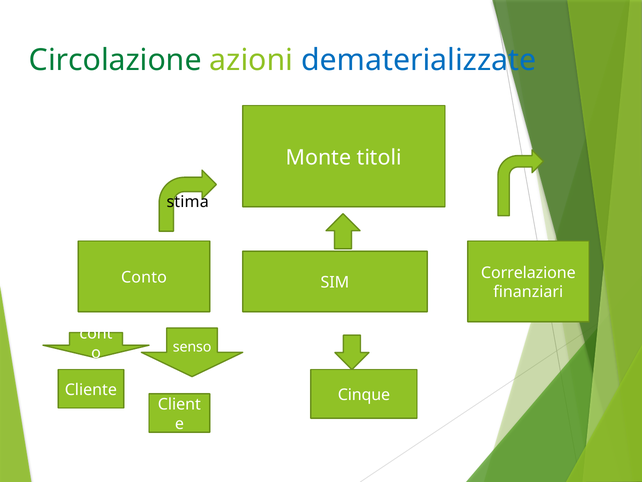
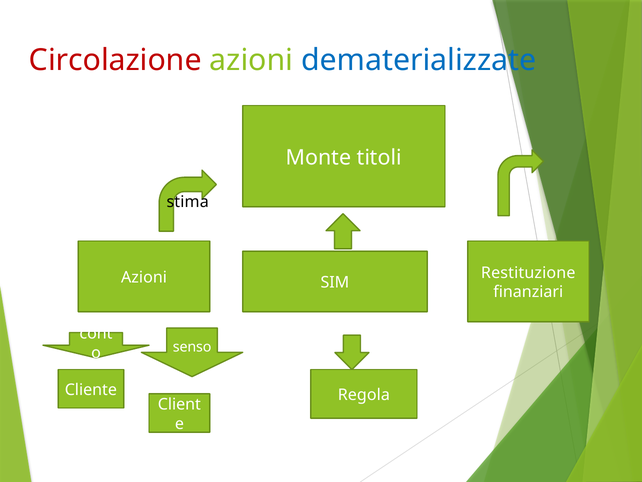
Circolazione colour: green -> red (115, 60)
Correlazione: Correlazione -> Restituzione (528, 273)
Conto: Conto -> Azioni (144, 277)
Cinque: Cinque -> Regola (364, 395)
